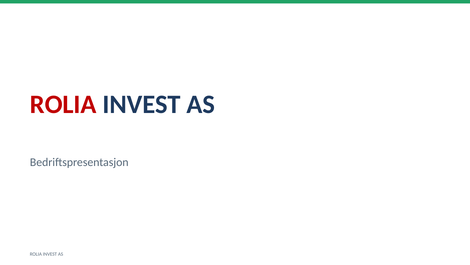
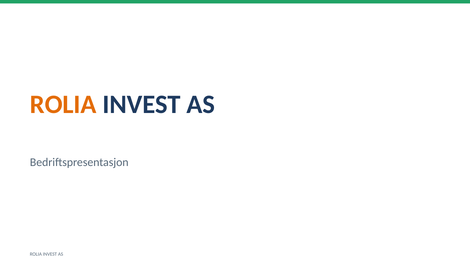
ROLIA colour: red -> orange (63, 104)
